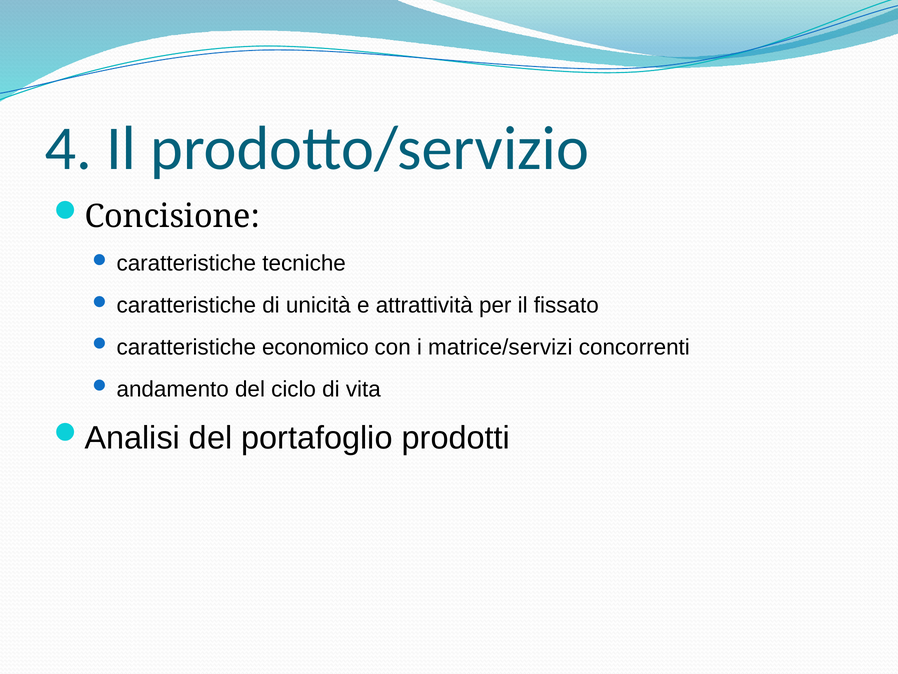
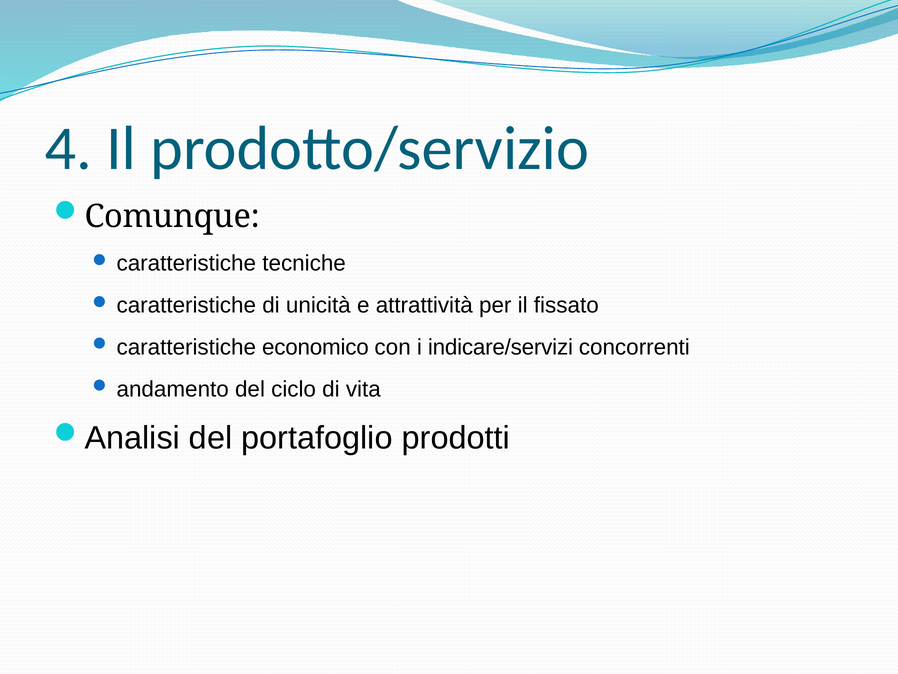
Concisione: Concisione -> Comunque (172, 216)
matrice/servizi: matrice/servizi -> indicare/servizi (500, 347)
